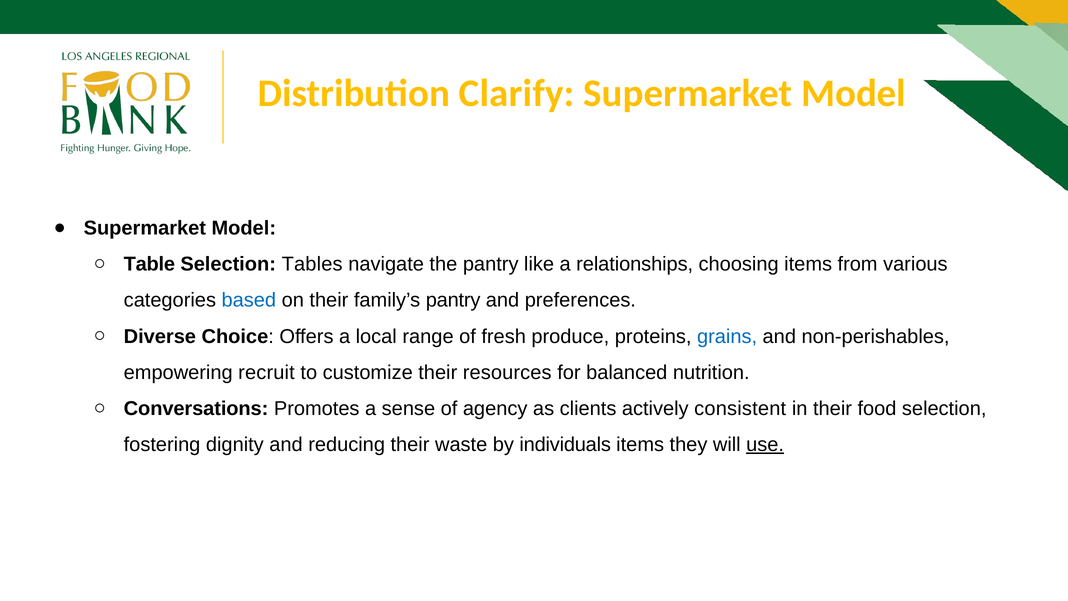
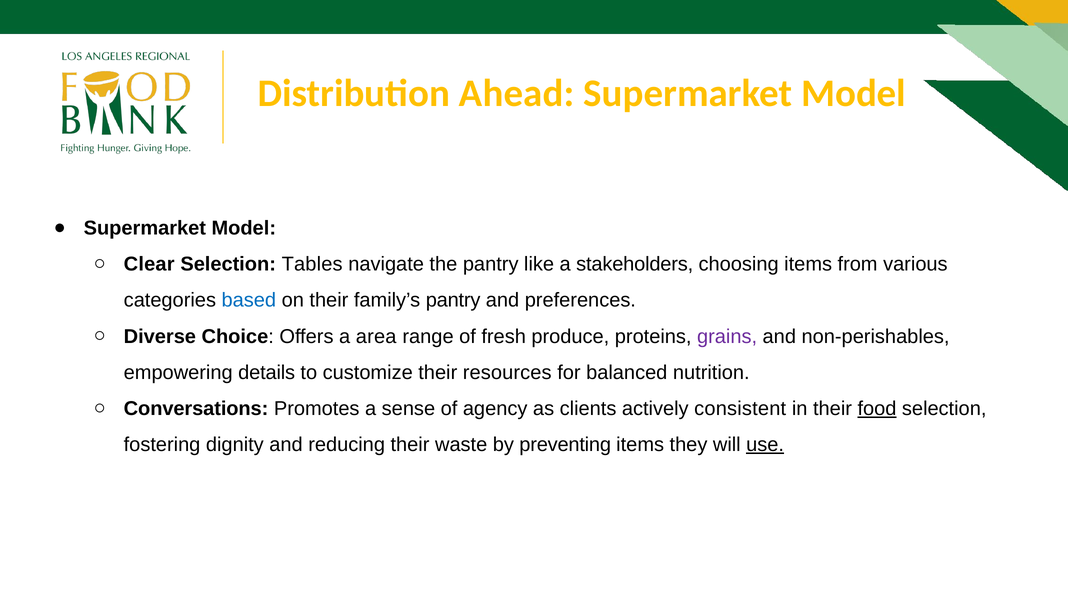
Clarify: Clarify -> Ahead (517, 93)
Table: Table -> Clear (149, 264)
relationships: relationships -> stakeholders (635, 264)
local: local -> area (376, 336)
grains colour: blue -> purple (727, 336)
recruit: recruit -> details (267, 372)
food underline: none -> present (877, 408)
individuals: individuals -> preventing (565, 444)
